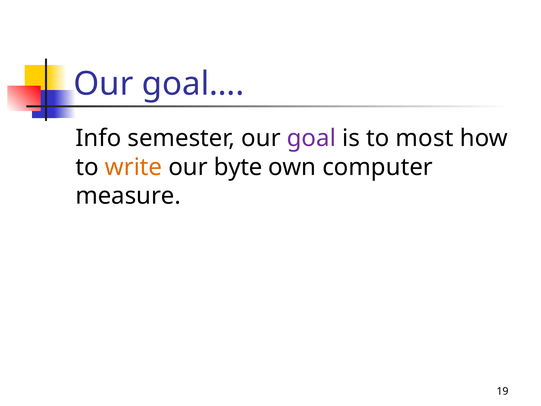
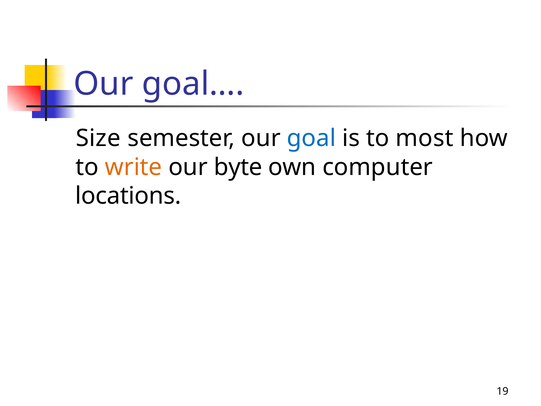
Info: Info -> Size (98, 138)
goal colour: purple -> blue (311, 138)
measure: measure -> locations (128, 196)
